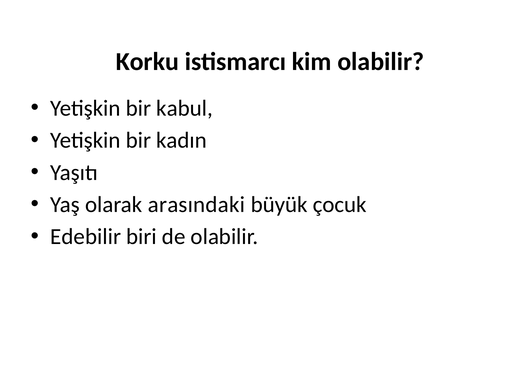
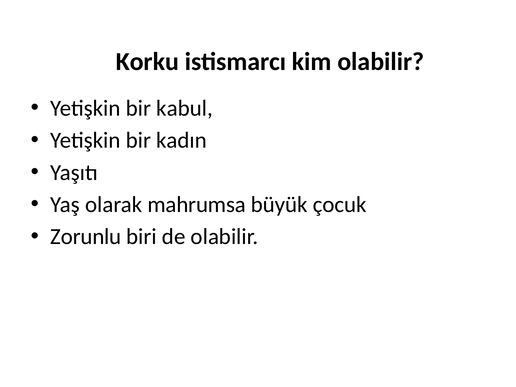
arasındaki: arasındaki -> mahrumsa (197, 205)
Edebilir: Edebilir -> Zorunlu (86, 237)
